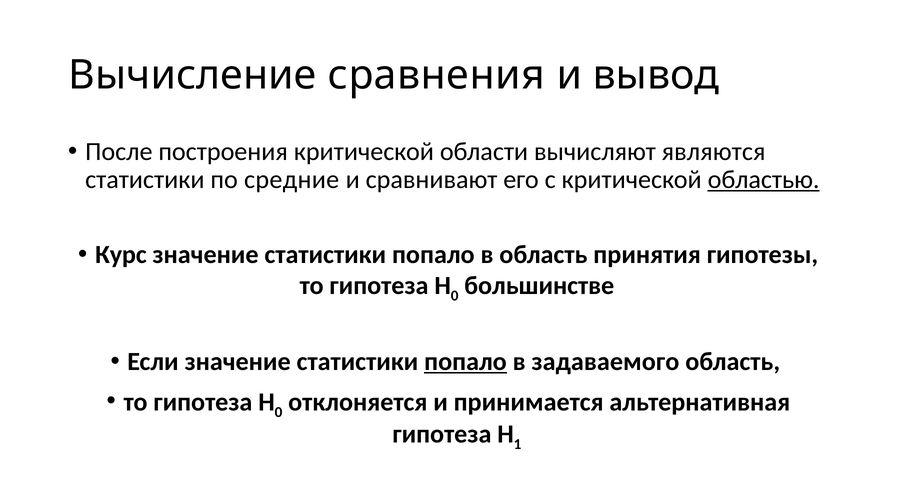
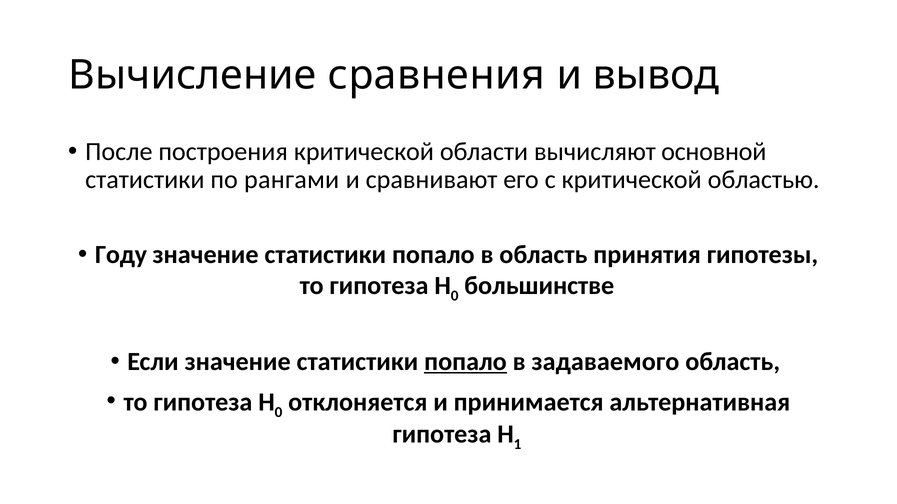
являются: являются -> основной (714, 152)
средние: средние -> рангами (292, 180)
областью underline: present -> none (764, 180)
Курс: Курс -> Году (121, 255)
